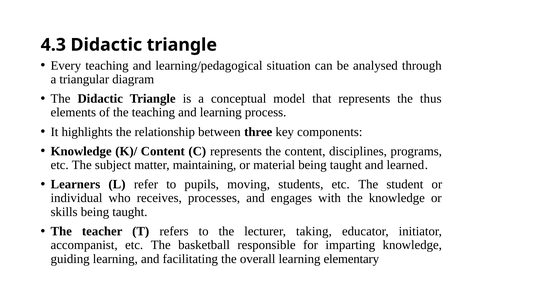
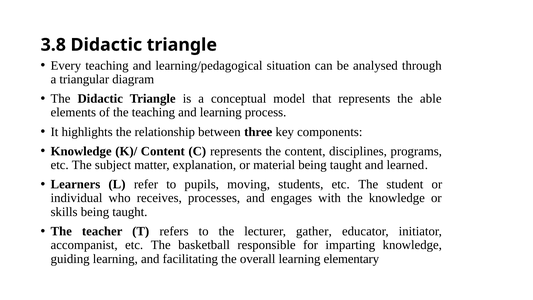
4.3: 4.3 -> 3.8 (53, 45)
thus: thus -> able (431, 99)
maintaining: maintaining -> explanation (204, 165)
taking: taking -> gather (314, 231)
